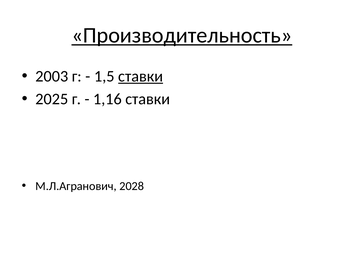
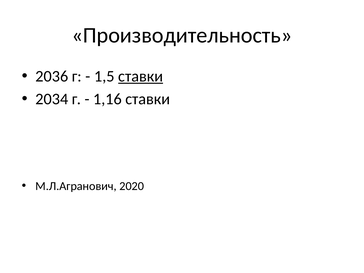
Производительность underline: present -> none (182, 35)
2003: 2003 -> 2036 (52, 76)
2025: 2025 -> 2034 (52, 99)
2028: 2028 -> 2020 (132, 186)
